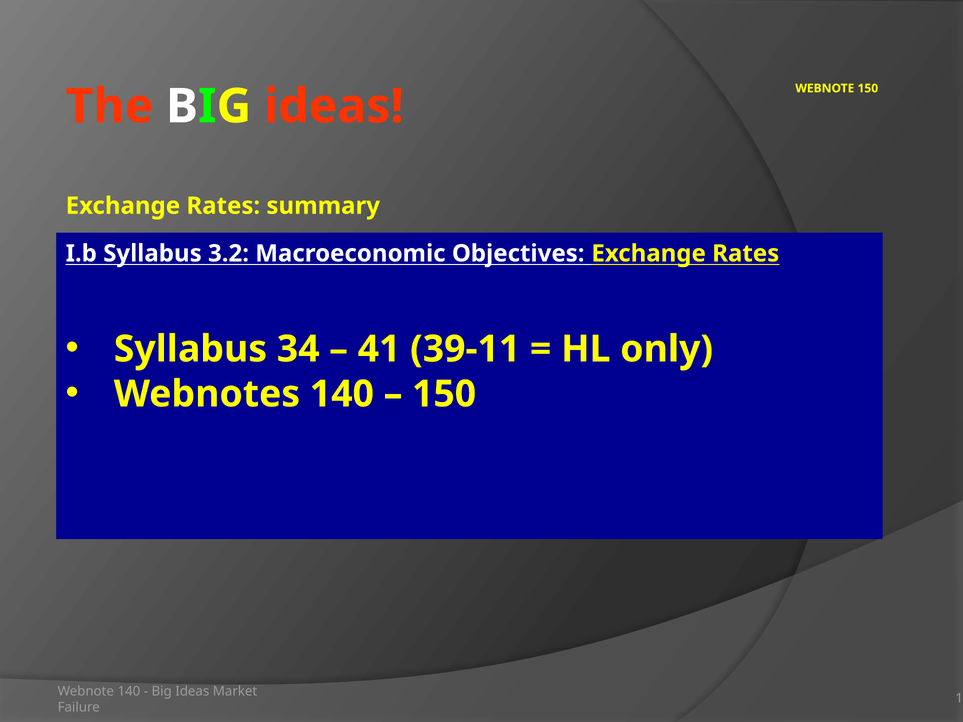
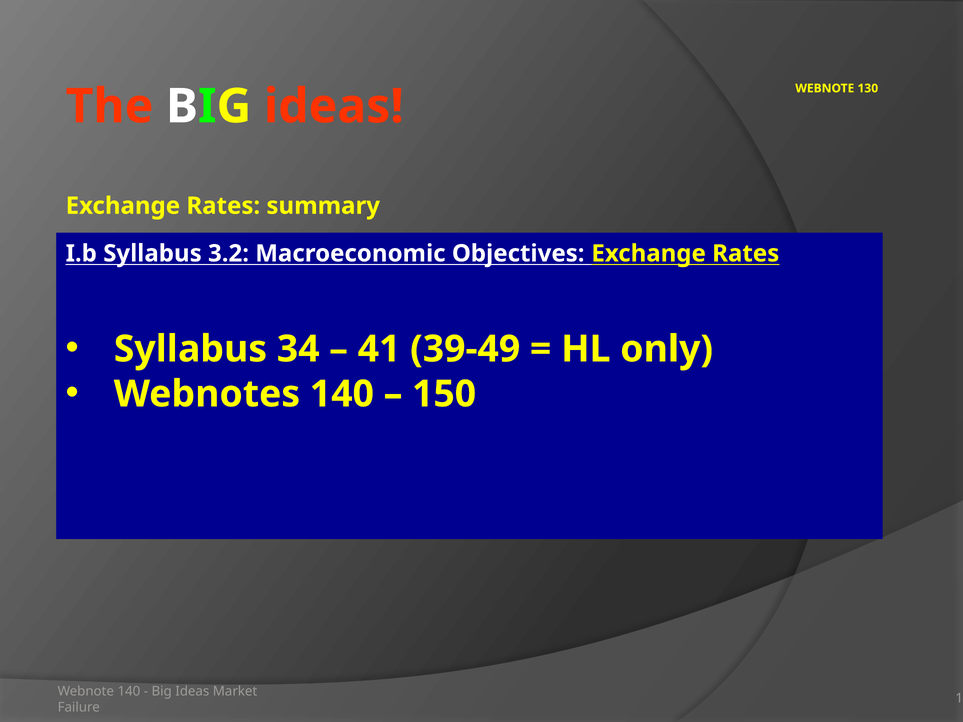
WEBNOTE 150: 150 -> 130 (868, 88)
39-11: 39-11 -> 39-49 (465, 349)
